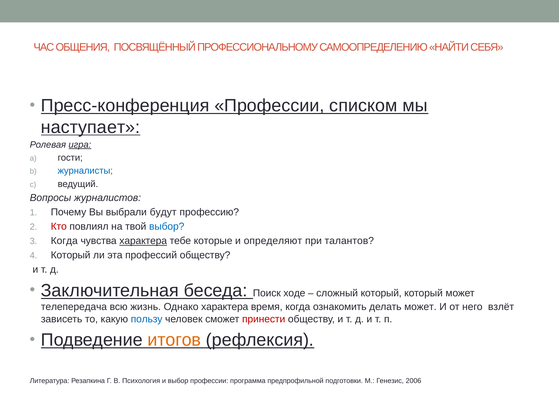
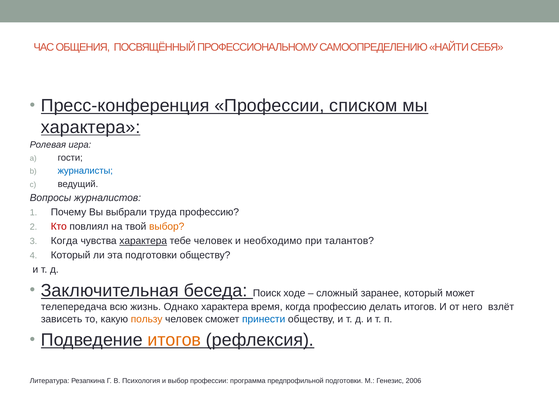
наступает: наступает -> характера (91, 127)
игра underline: present -> none (80, 144)
будут: будут -> труда (163, 212)
выбор colour: blue -> orange (167, 226)
тебе которые: которые -> человек (213, 240)
определяют: определяют -> необходимо (273, 240)
эта профессий: профессий -> подготовки (151, 255)
сложный который: который -> заранее (381, 293)
когда ознакомить: ознакомить -> профессию (340, 306)
делать может: может -> итогов (420, 306)
пользу colour: blue -> orange (147, 318)
принести colour: red -> blue (264, 318)
